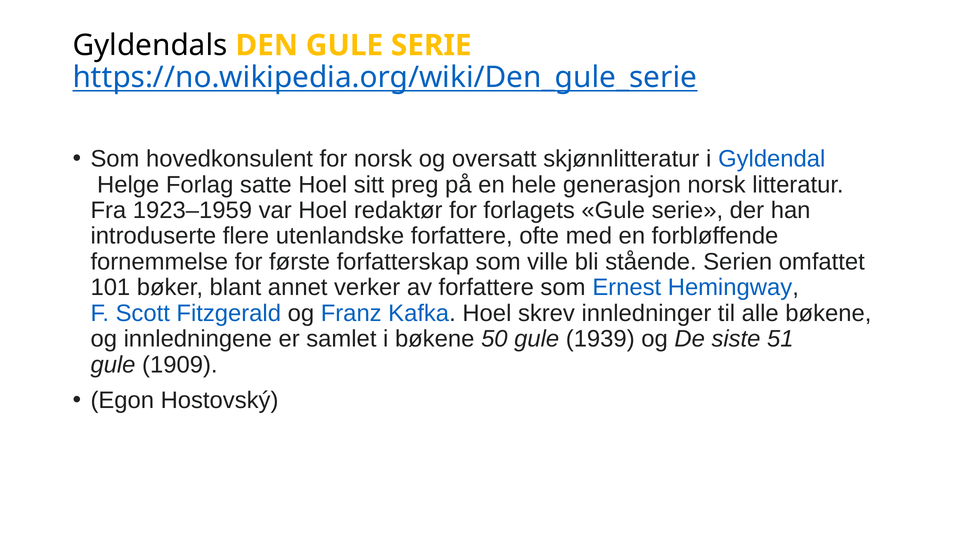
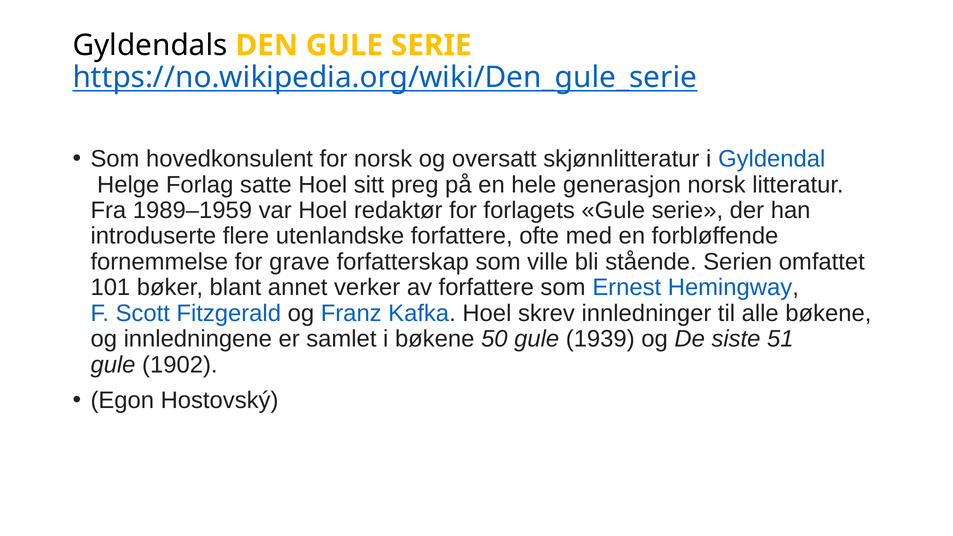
1923–1959: 1923–1959 -> 1989–1959 (192, 210)
første: første -> grave (299, 262)
1909: 1909 -> 1902 (180, 365)
